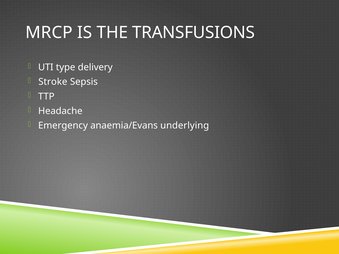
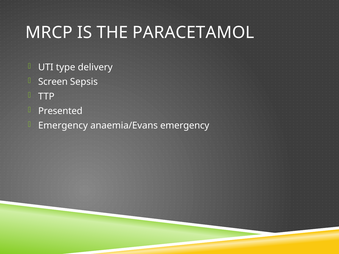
TRANSFUSIONS: TRANSFUSIONS -> PARACETAMOL (193, 33)
Stroke: Stroke -> Screen (53, 82)
Headache: Headache -> Presented (60, 111)
anaemia/Evans underlying: underlying -> emergency (185, 126)
